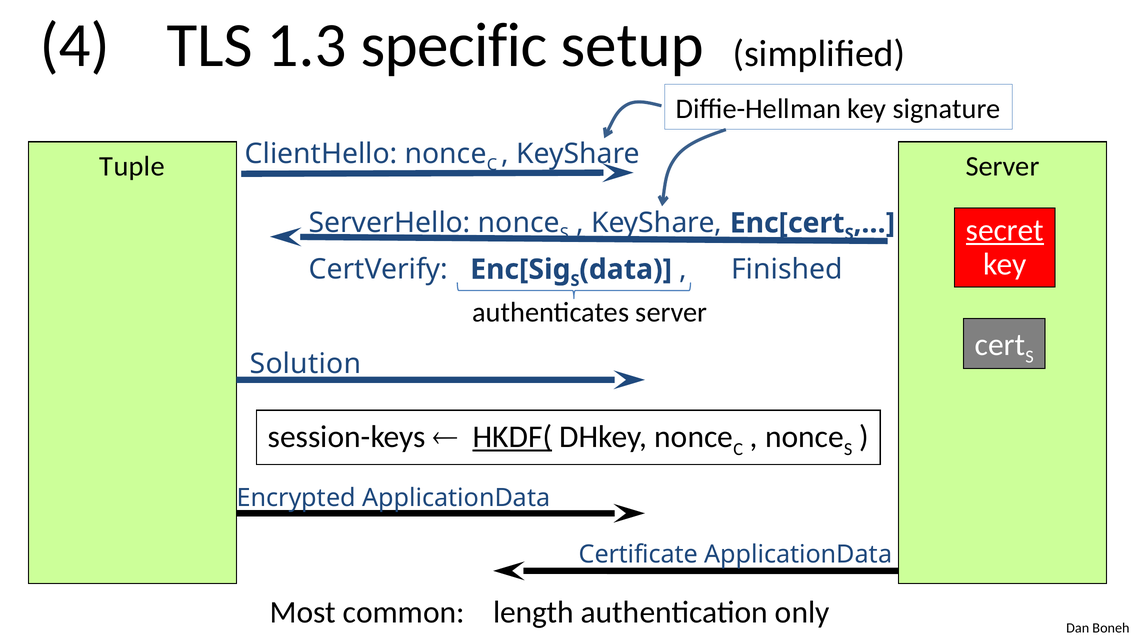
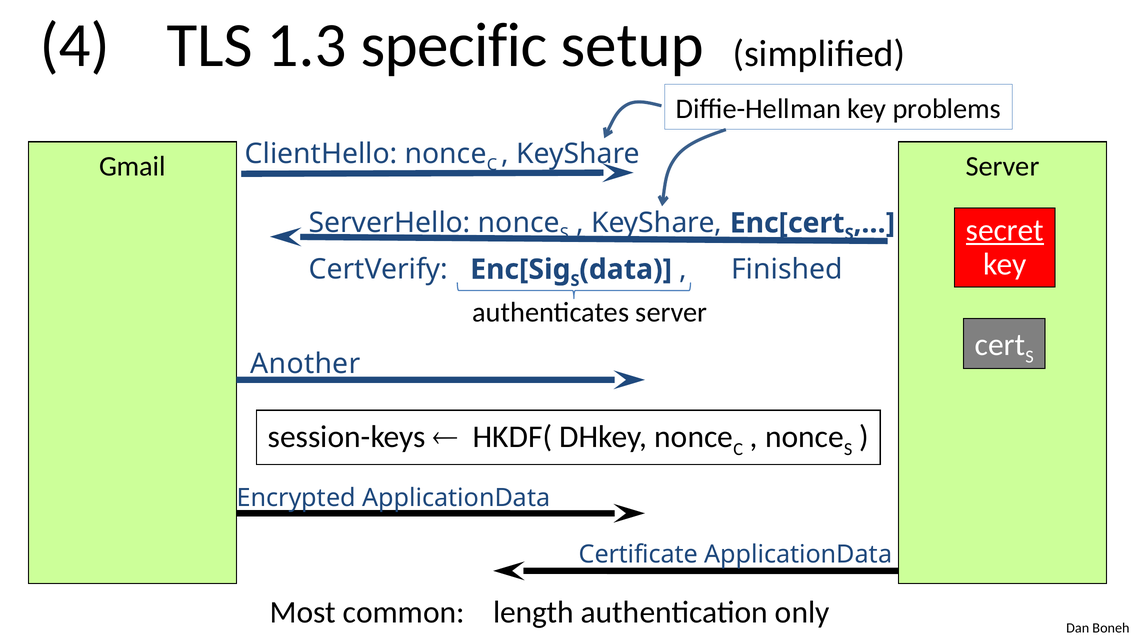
signature: signature -> problems (947, 109)
Tuple: Tuple -> Gmail (132, 166)
Solution: Solution -> Another (305, 364)
HKDF( underline: present -> none (512, 437)
